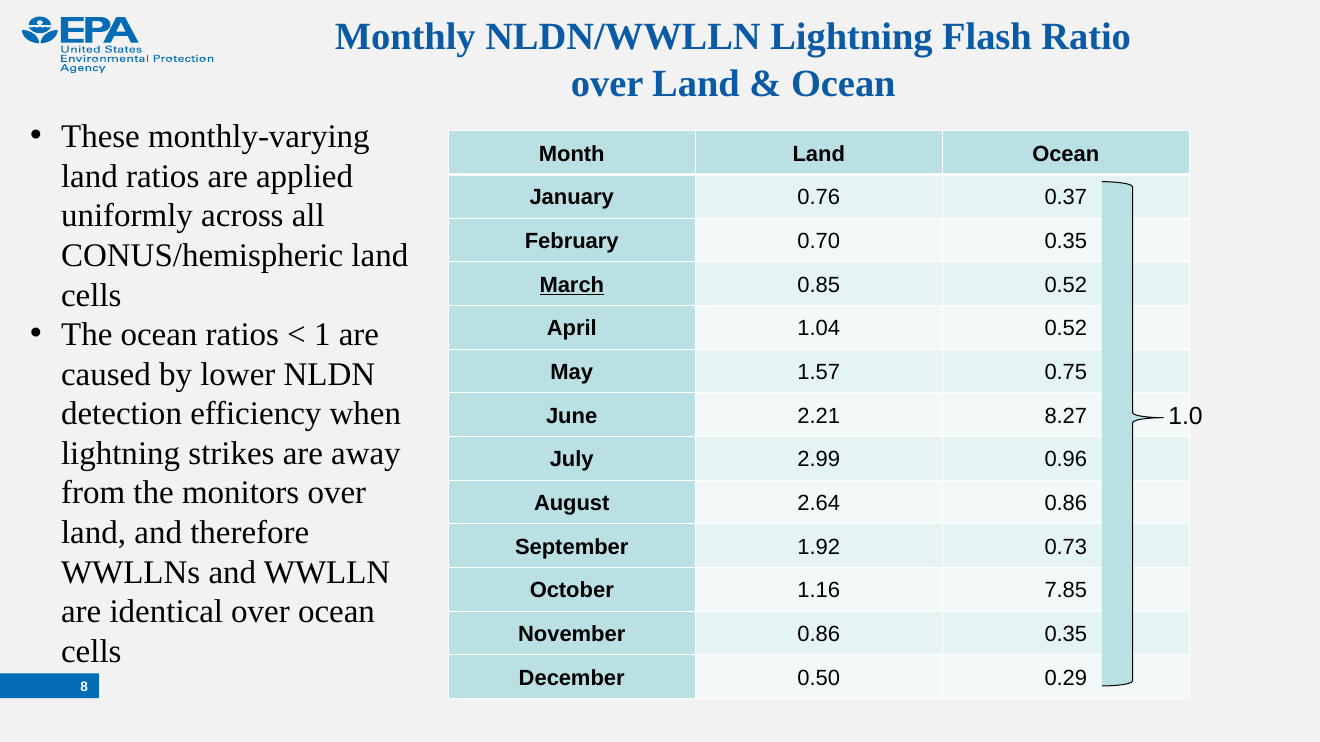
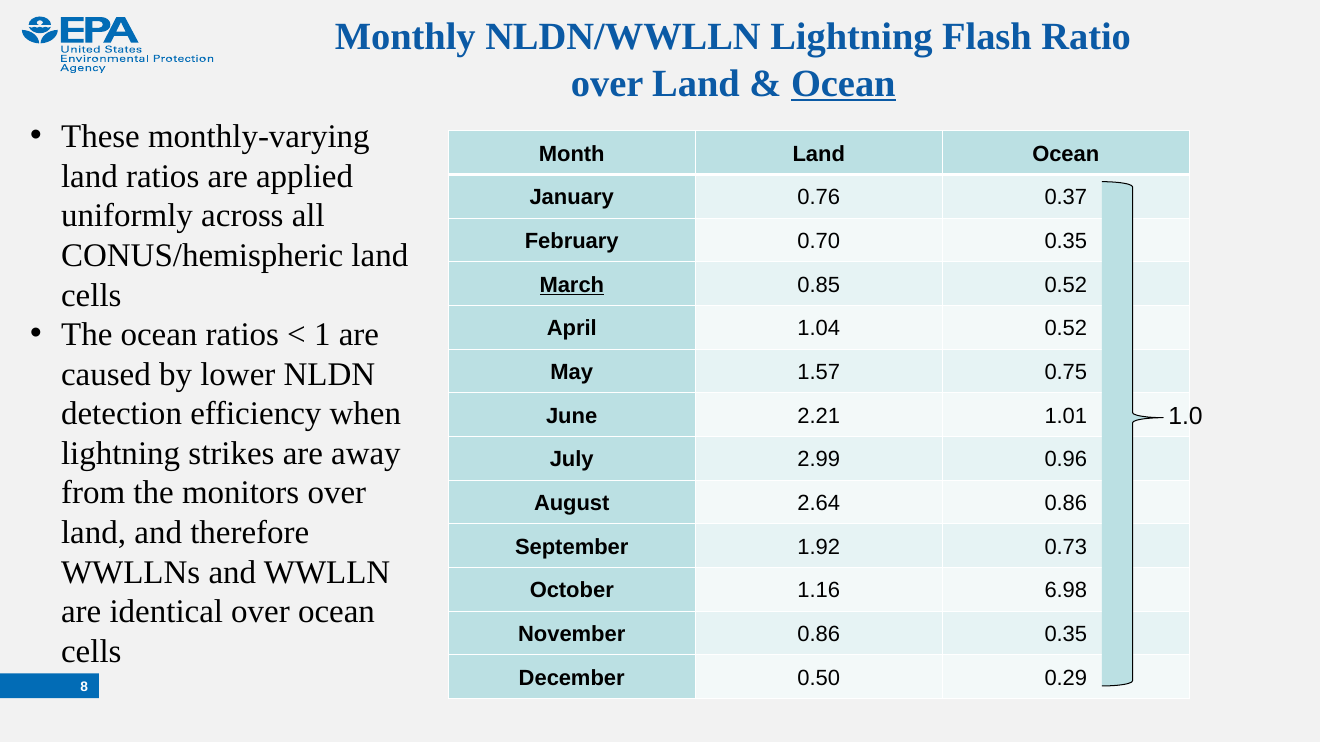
Ocean underline: none -> present (843, 84)
8.27: 8.27 -> 1.01 (1066, 416)
7.85: 7.85 -> 6.98 (1066, 591)
